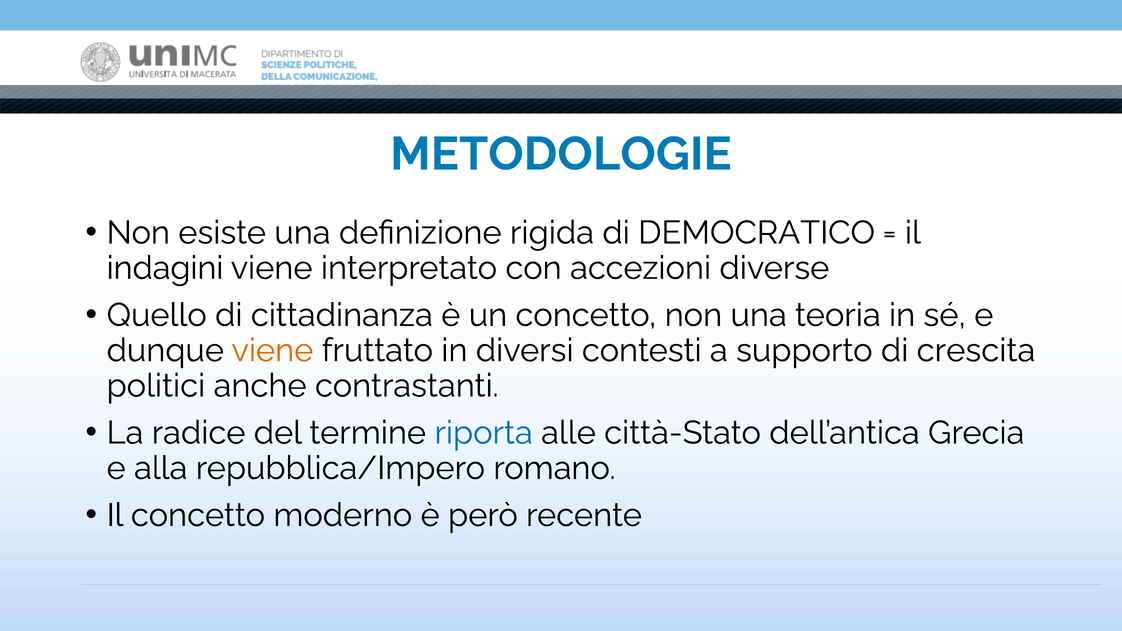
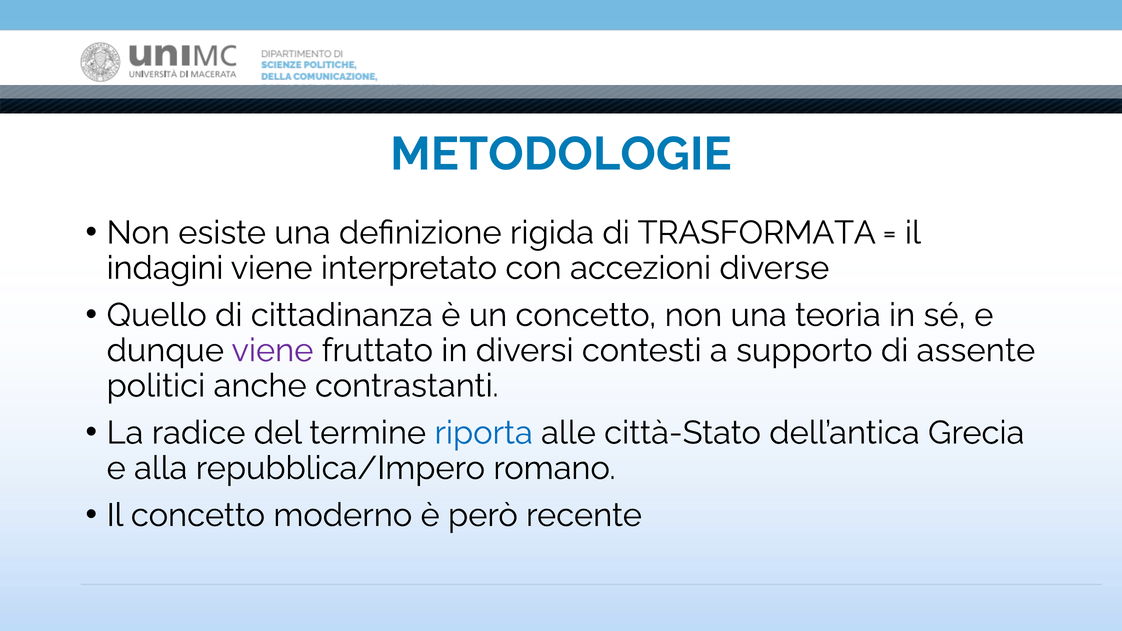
DEMOCRATICO: DEMOCRATICO -> TRASFORMATA (757, 233)
viene colour: orange -> purple (272, 351)
crescita: crescita -> assente (976, 351)
